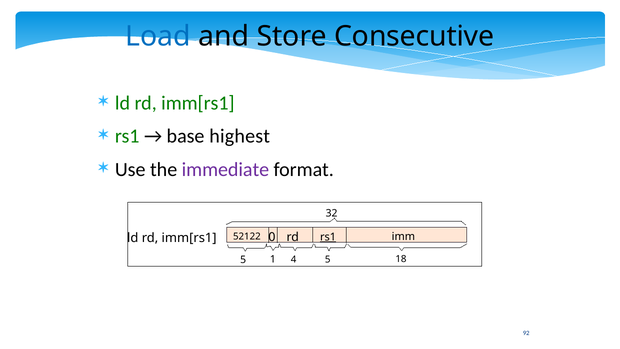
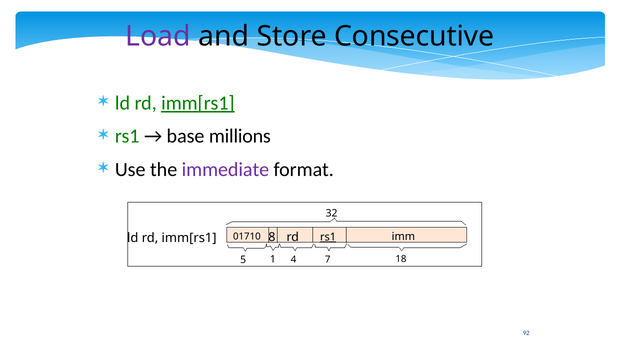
Load colour: blue -> purple (158, 36)
imm[rs1 underline: none -> present (198, 103)
highest: highest -> millions (240, 136)
52122: 52122 -> 01710 (247, 236)
0: 0 -> 8 (272, 237)
4 5: 5 -> 7 (328, 260)
